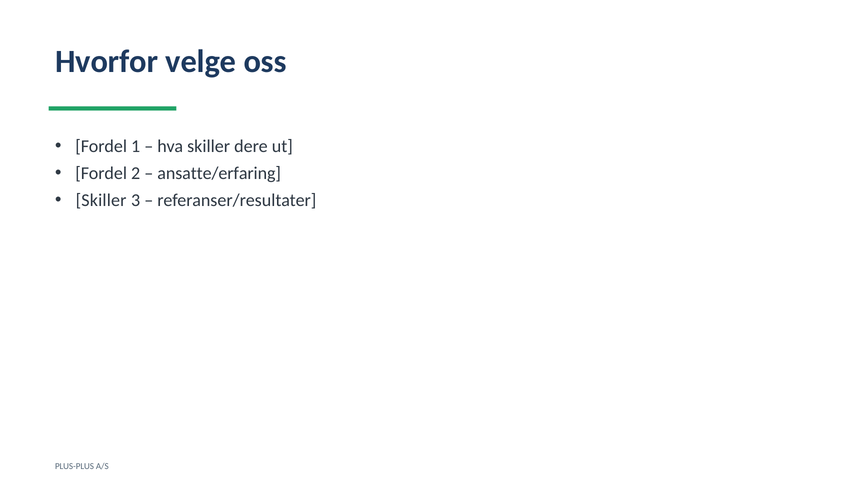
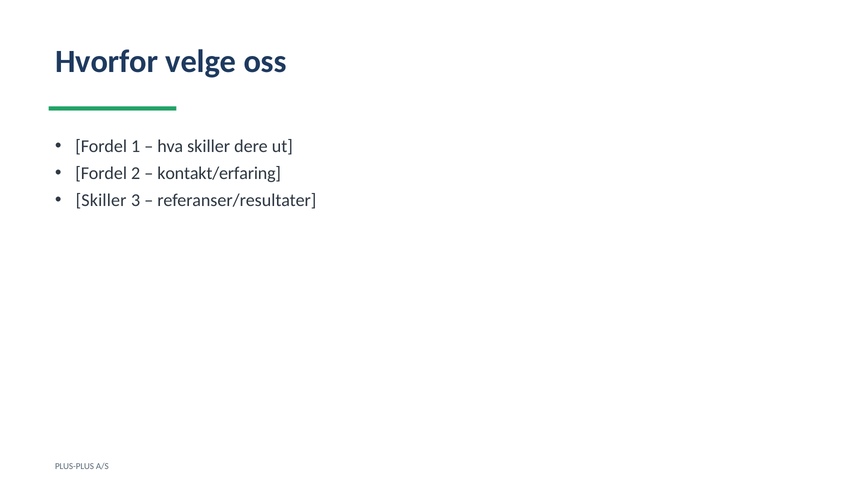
ansatte/erfaring: ansatte/erfaring -> kontakt/erfaring (219, 174)
